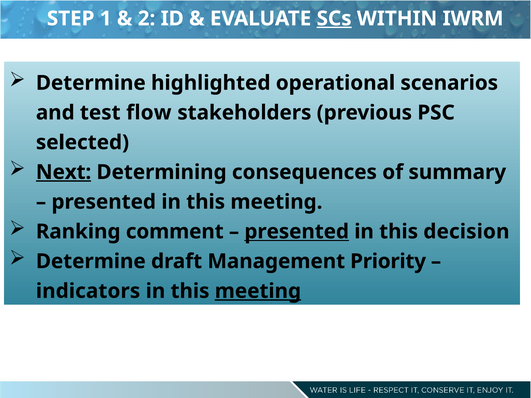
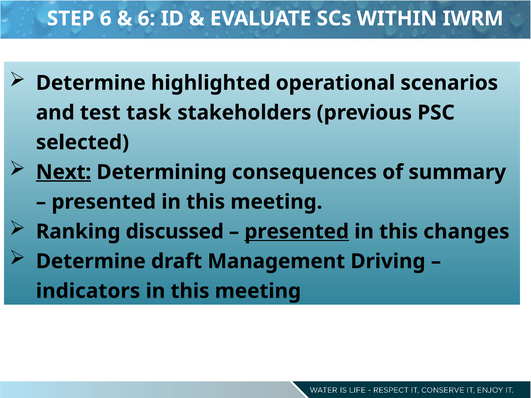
STEP 1: 1 -> 6 (106, 19)
2: 2 -> 6 (147, 19)
SCs underline: present -> none (334, 19)
flow: flow -> task (149, 113)
comment: comment -> discussed (175, 232)
decision: decision -> changes (466, 232)
Priority: Priority -> Driving (388, 261)
meeting underline: present -> none (258, 291)
